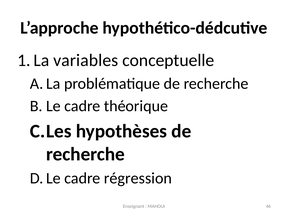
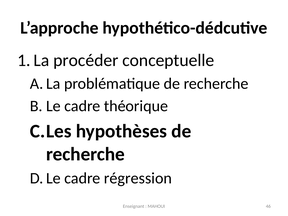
variables: variables -> procéder (86, 60)
